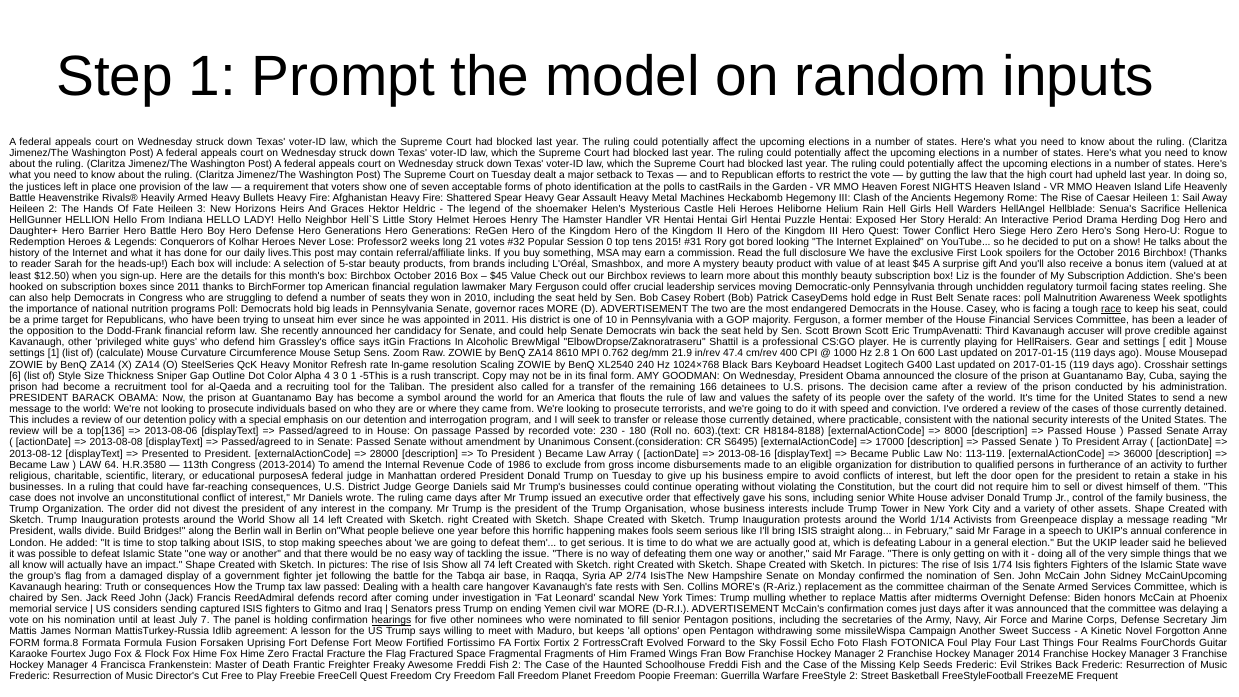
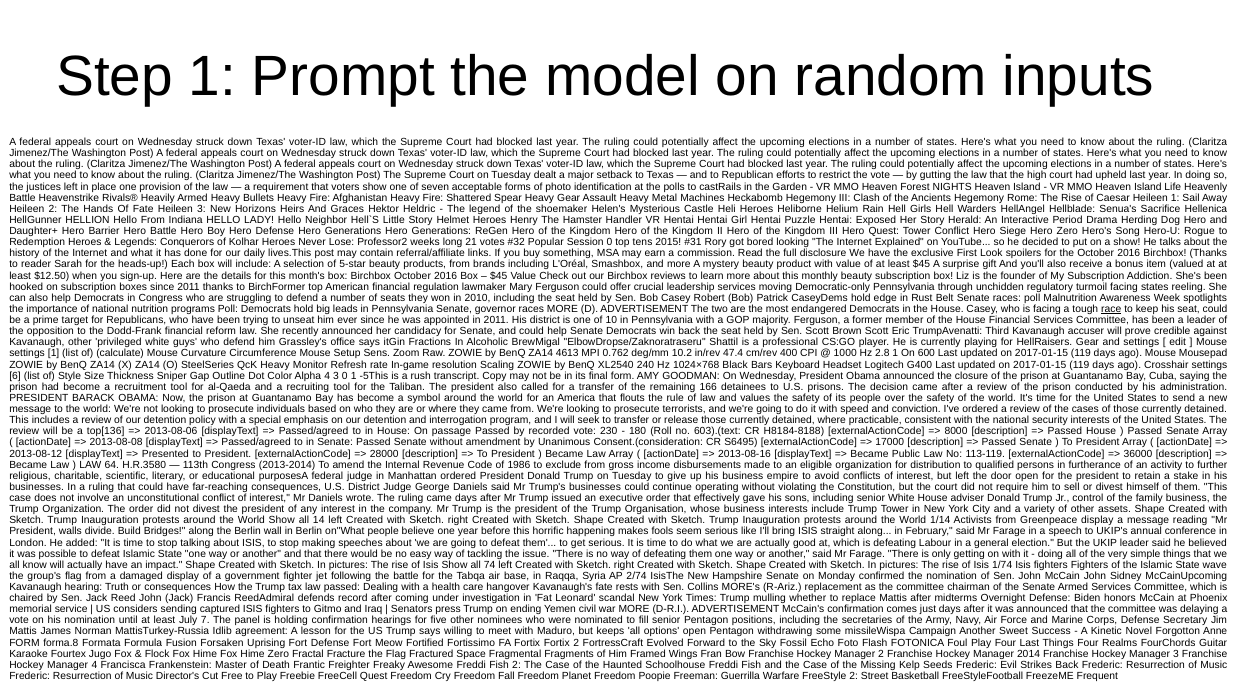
8610: 8610 -> 4613 (567, 353)
21.9: 21.9 -> 10.2 (682, 353)
hearings underline: present -> none (391, 620)
